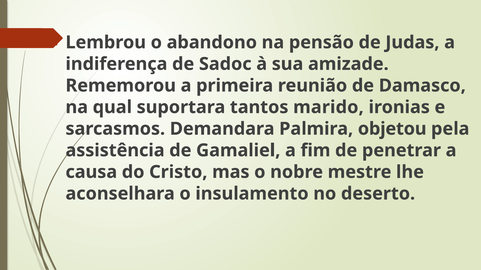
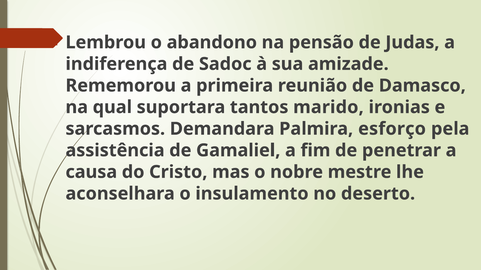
objetou: objetou -> esforço (392, 129)
